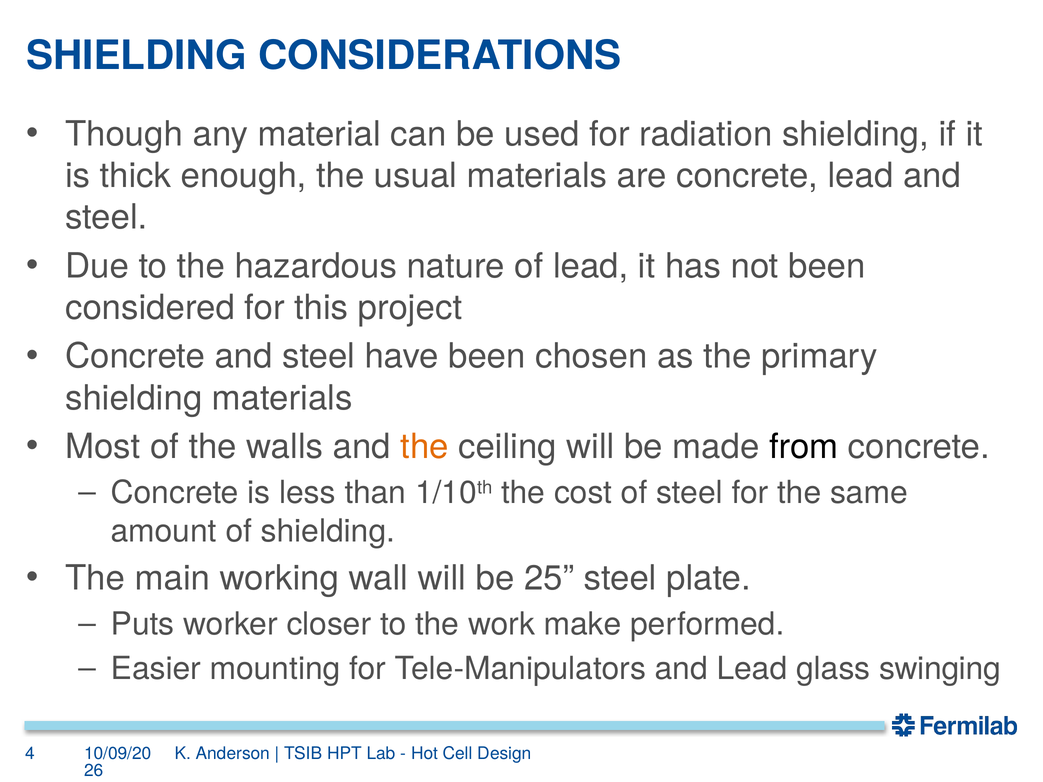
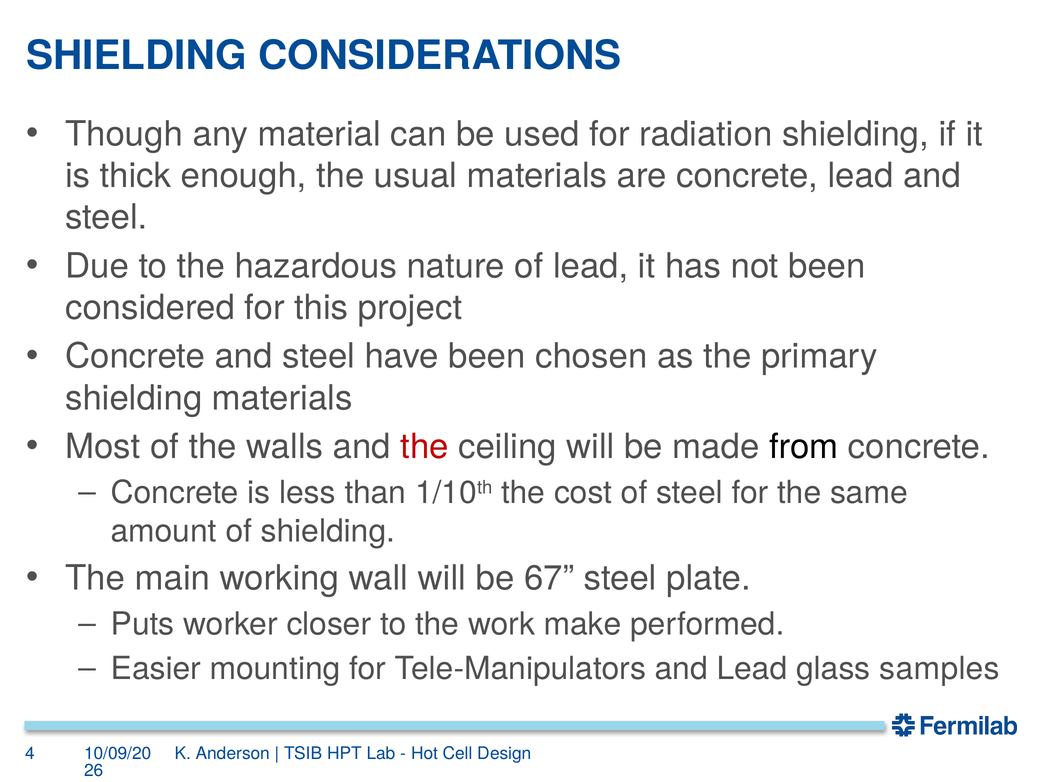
the colour: orange -> red (425, 447)
25: 25 -> 67 (549, 578)
swinging: swinging -> samples (940, 669)
